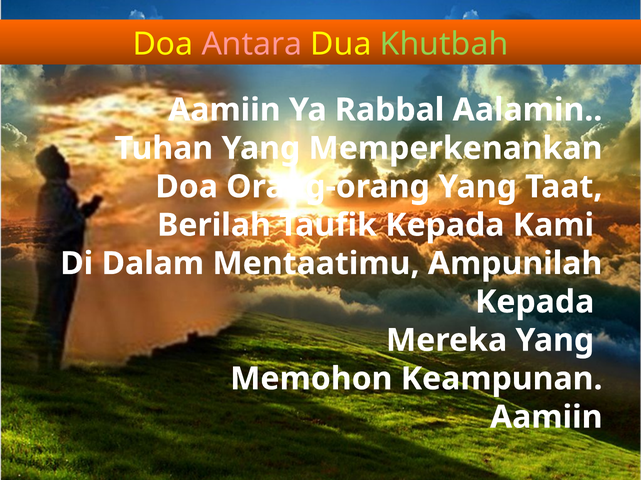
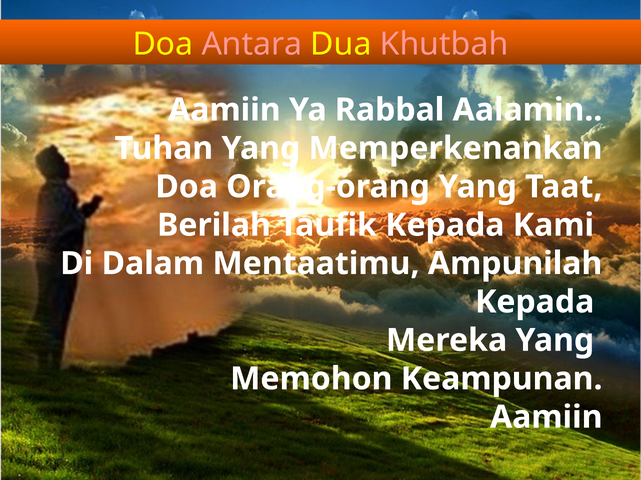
Khutbah colour: light green -> pink (444, 44)
